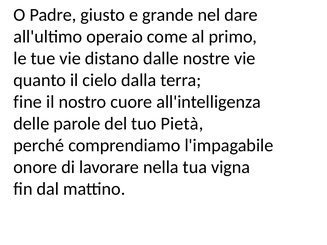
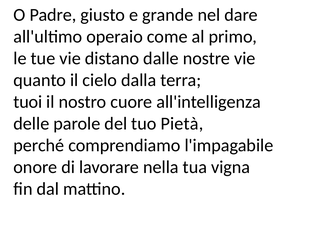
fine: fine -> tuoi (28, 102)
